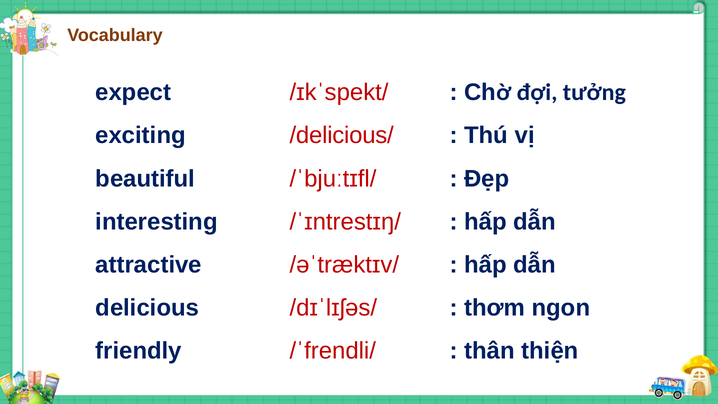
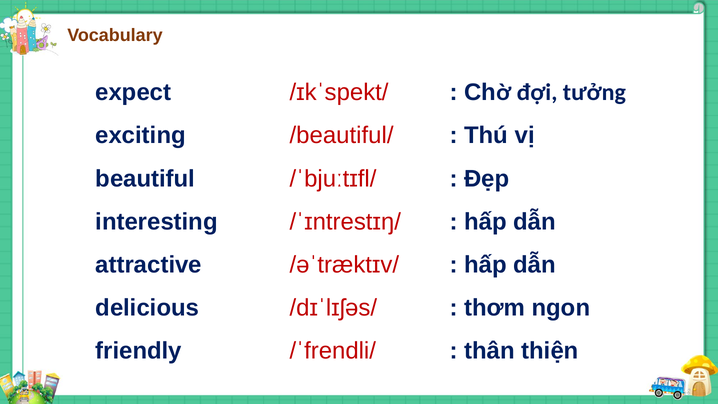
/delicious/: /delicious/ -> /beautiful/ (342, 136)
